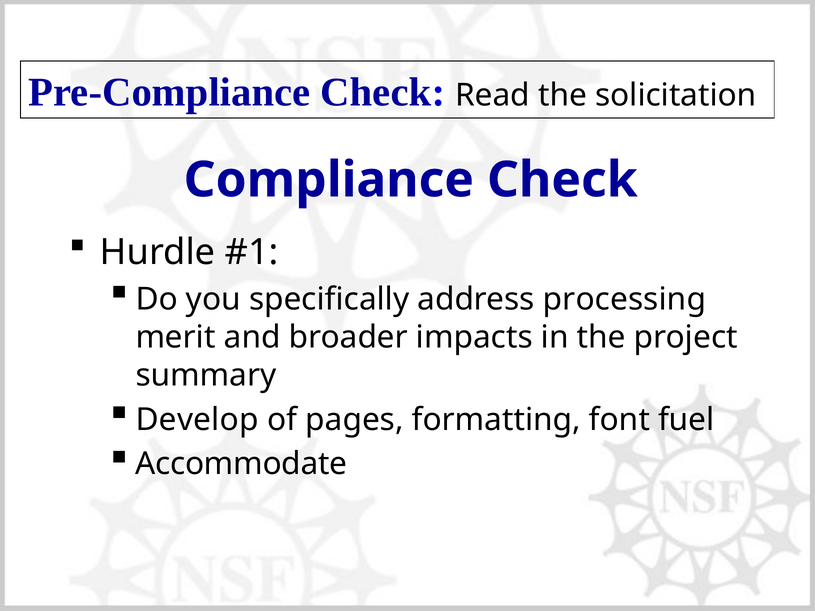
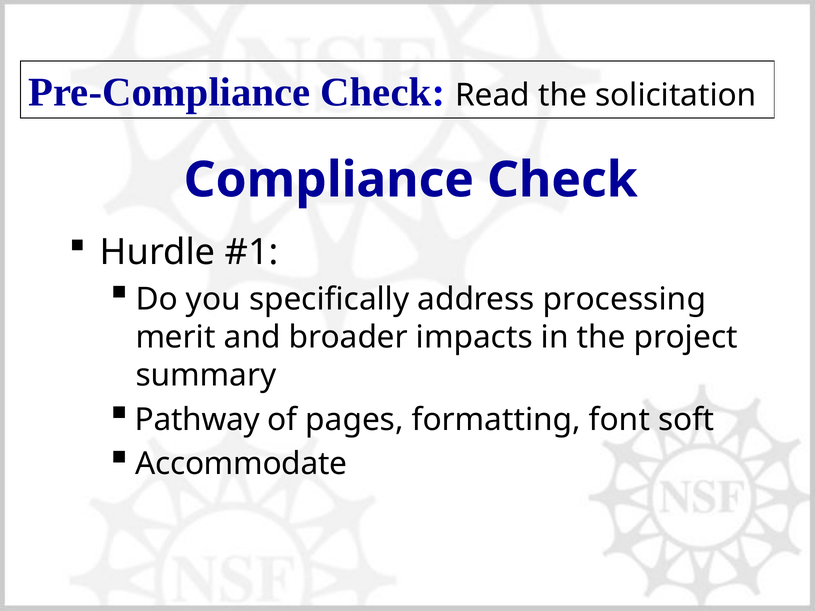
Develop: Develop -> Pathway (197, 420)
fuel: fuel -> soft (686, 420)
